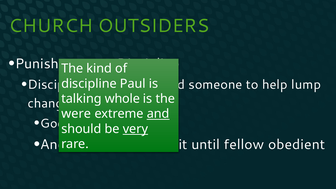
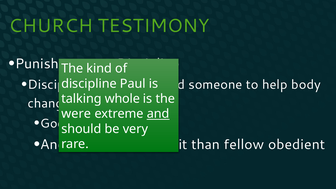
OUTSIDERS: OUTSIDERS -> TESTIMONY (154, 26)
lump: lump -> body (306, 85)
very underline: present -> none (135, 129)
until: until -> than (206, 145)
